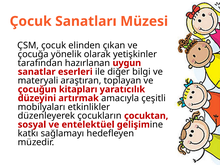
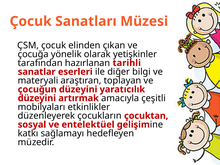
uygun: uygun -> tarihli (127, 63)
çocuğun kitapları: kitapları -> düzeyini (78, 89)
